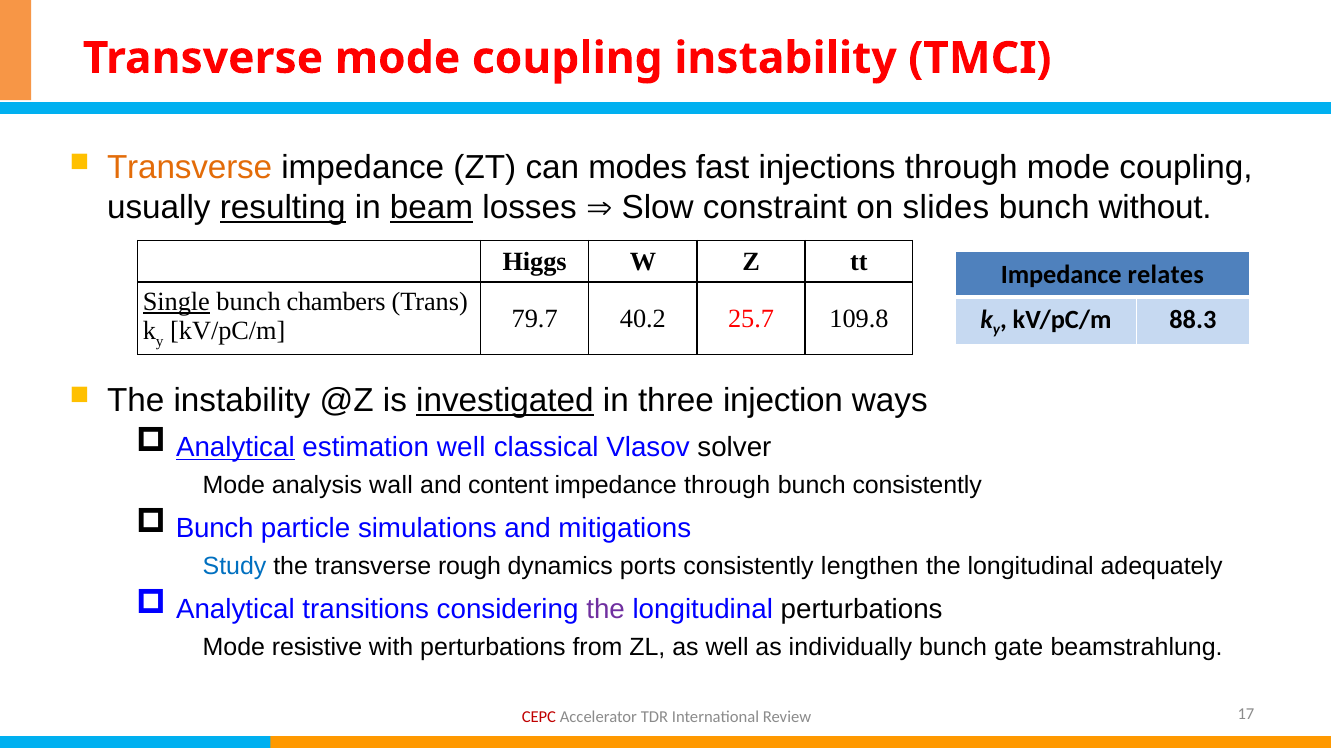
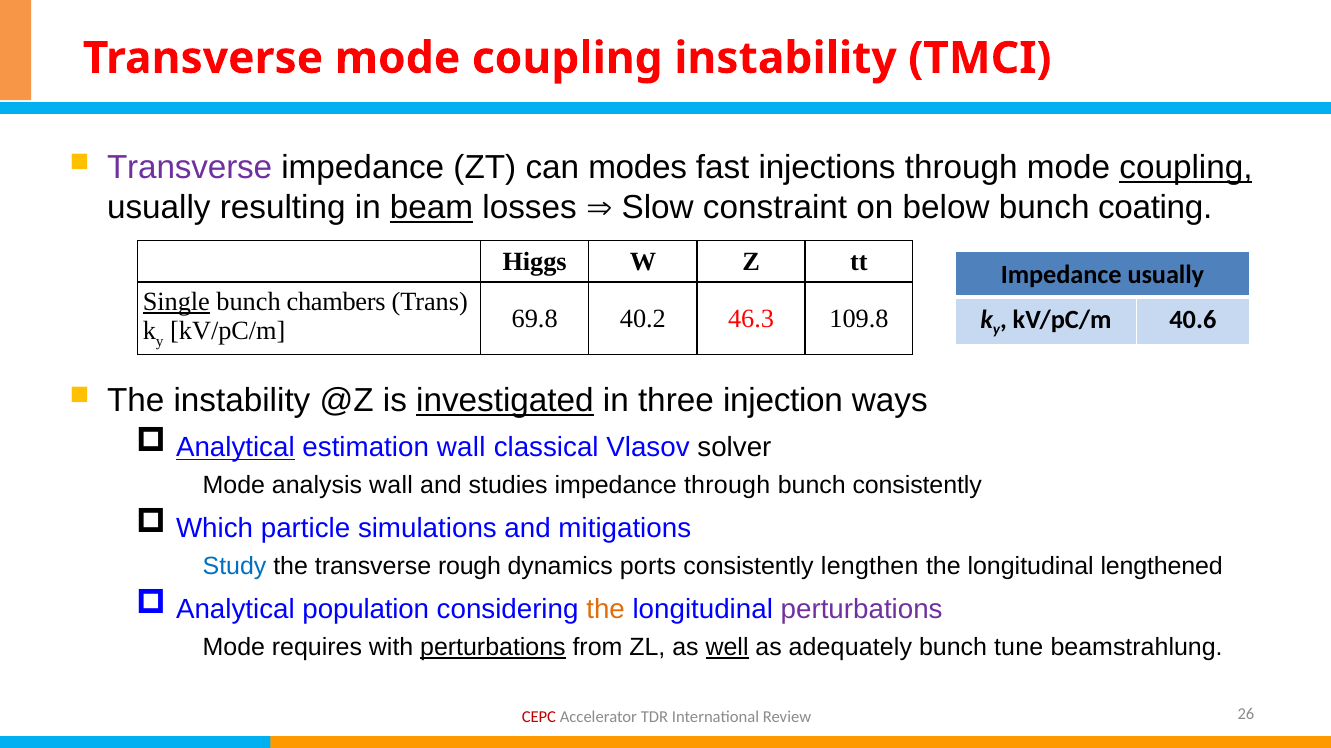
Transverse colour: orange -> purple (190, 168)
coupling underline: none -> present (1186, 168)
resulting underline: present -> none (283, 208)
slides: slides -> below (946, 208)
without: without -> coating (1155, 208)
Impedance relates: relates -> usually (1166, 275)
88.3: 88.3 -> 40.6 (1193, 320)
79.7: 79.7 -> 69.8 (535, 319)
25.7: 25.7 -> 46.3 (751, 319)
estimation well: well -> wall (461, 448)
content: content -> studies (508, 486)
Bunch: Bunch -> Which (215, 529)
adequately: adequately -> lengthened (1162, 567)
transitions: transitions -> population (366, 610)
the colour: purple -> orange (606, 610)
perturbations colour: black -> purple (862, 610)
resistive: resistive -> requires (317, 648)
perturbations underline: none -> present (493, 648)
well underline: none -> present (727, 648)
individually: individually -> adequately (850, 648)
gate: gate -> tune (1019, 648)
17: 17 -> 26 (1246, 715)
